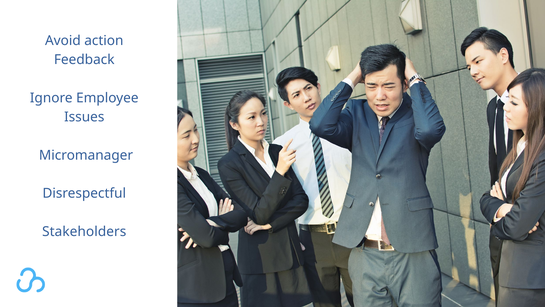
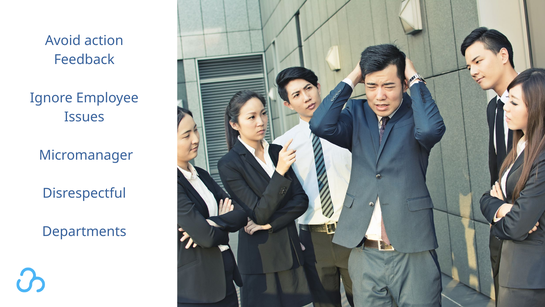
Stakeholders: Stakeholders -> Departments (84, 231)
